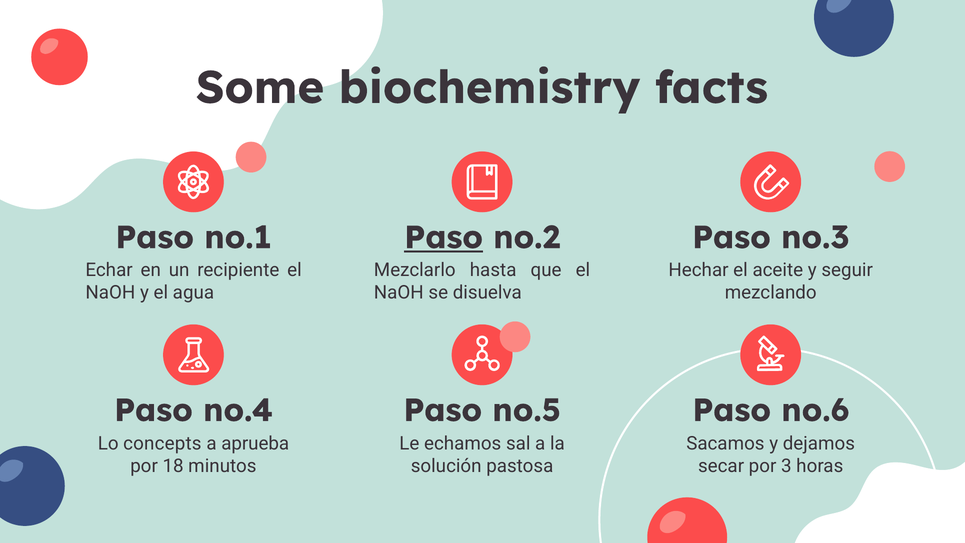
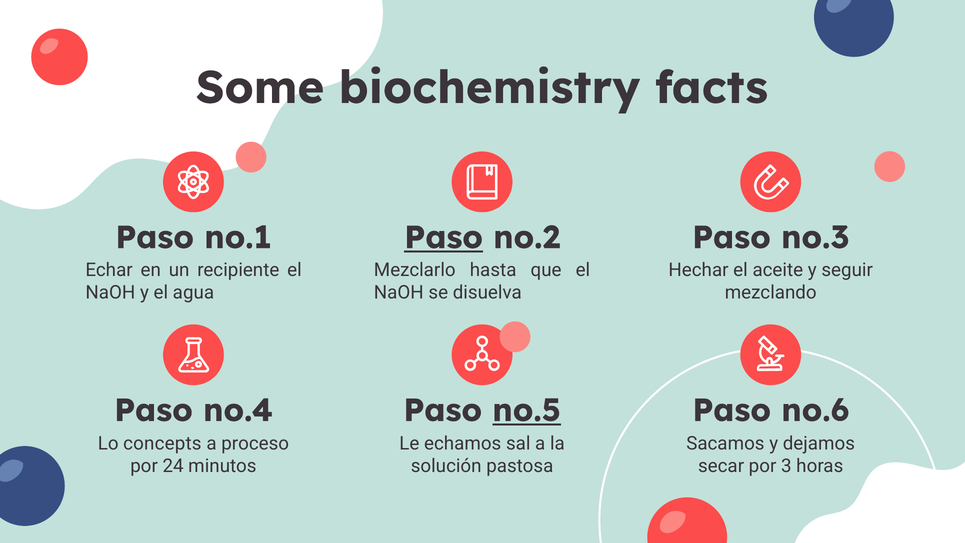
no.5 underline: none -> present (527, 410)
aprueba: aprueba -> proceso (255, 443)
18: 18 -> 24 (173, 466)
